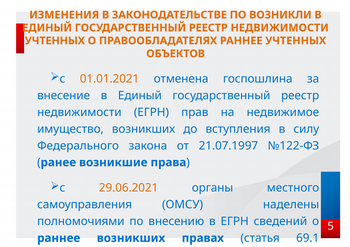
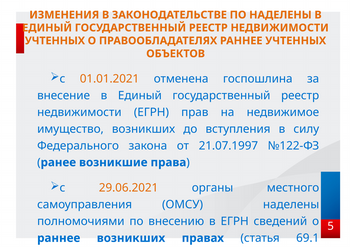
ПО ВОЗНИКЛИ: ВОЗНИКЛИ -> НАДЕЛЕНЫ (280, 15)
